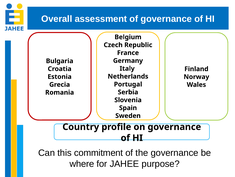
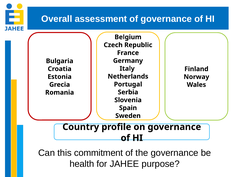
where: where -> health (82, 163)
